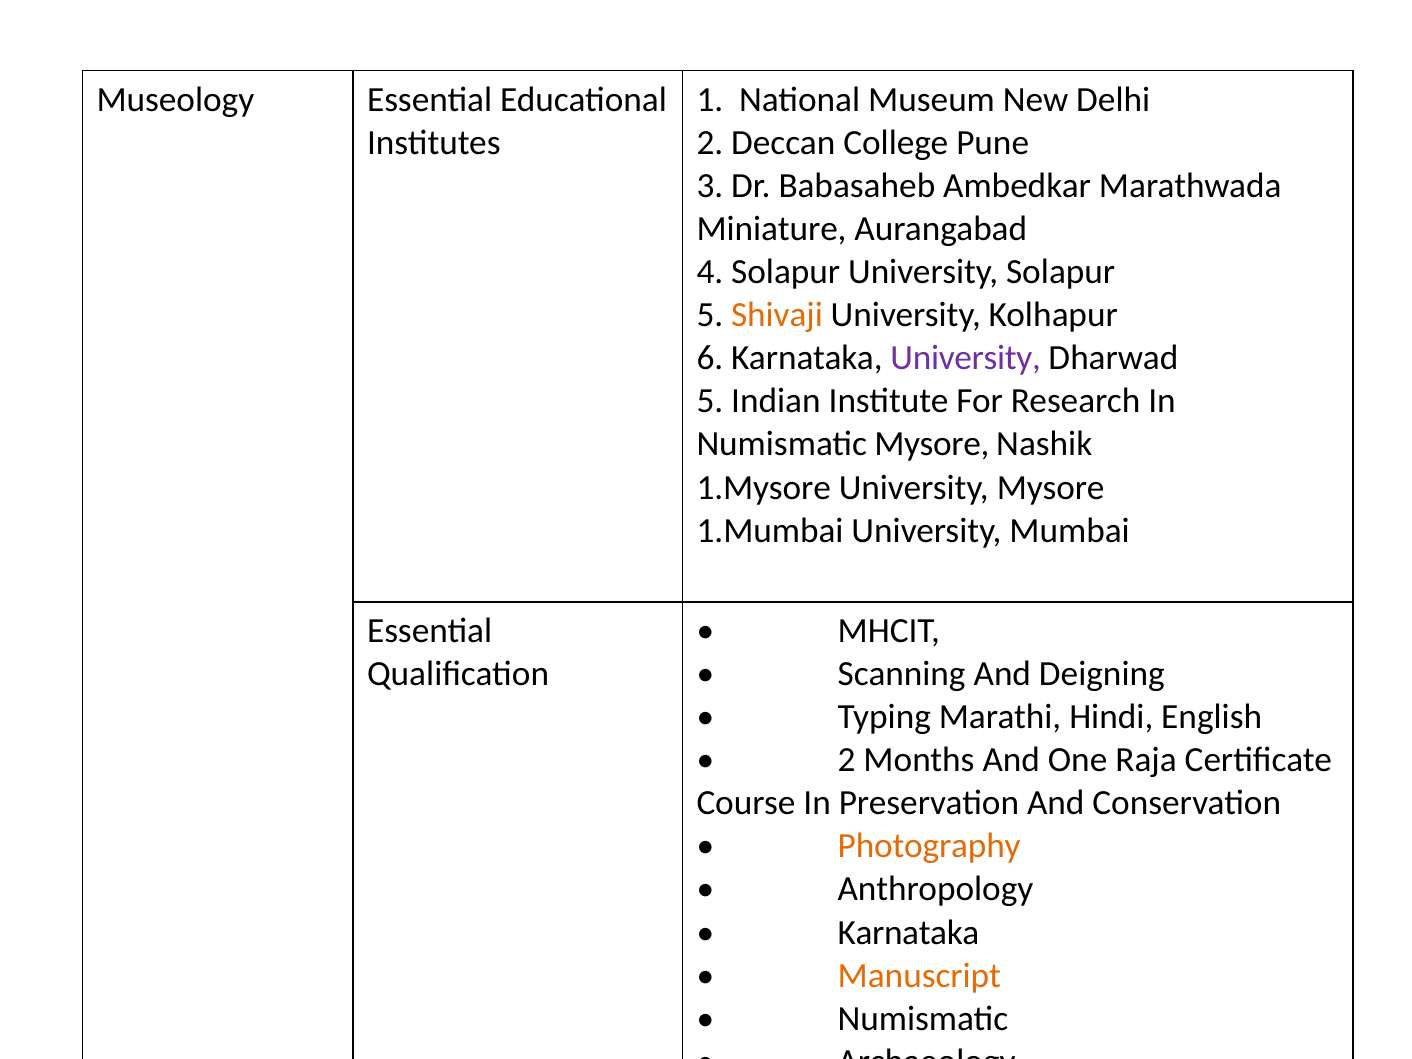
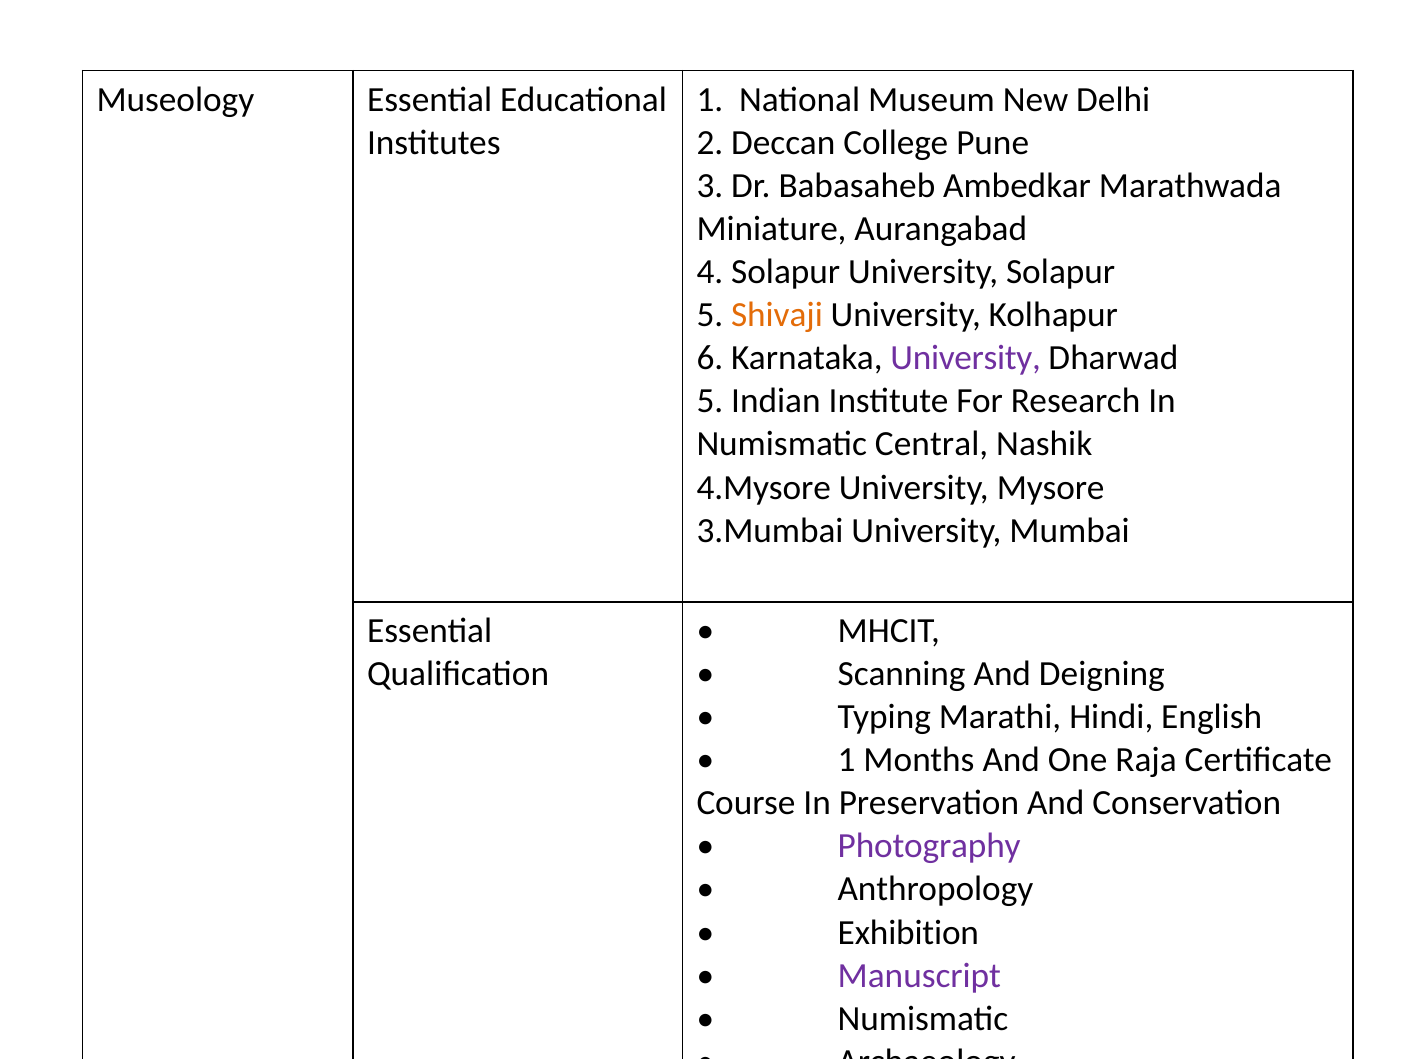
Numismatic Mysore: Mysore -> Central (932, 444)
1.Mysore: 1.Mysore -> 4.Mysore (764, 487)
1.Mumbai: 1.Mumbai -> 3.Mumbai (770, 530)
2: 2 -> 1 (847, 760)
Photography colour: orange -> purple (929, 846)
Karnataka: Karnataka -> Exhibition (908, 932)
Manuscript colour: orange -> purple (919, 975)
